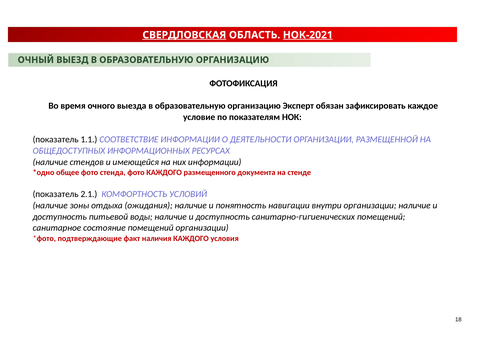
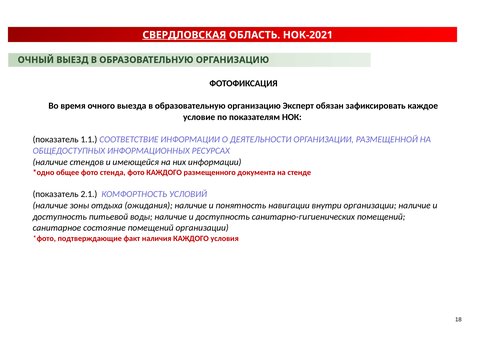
НОК-2021 underline: present -> none (308, 35)
